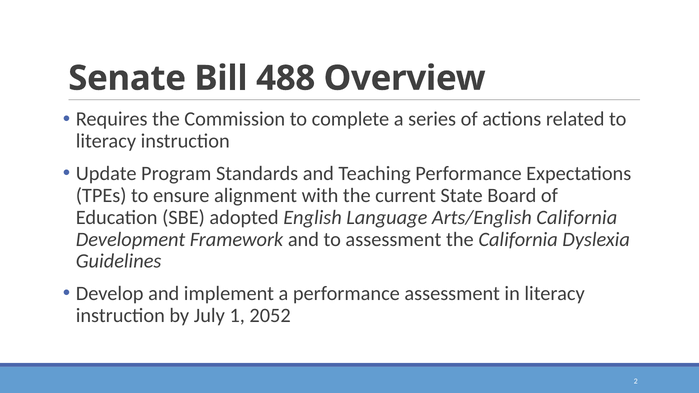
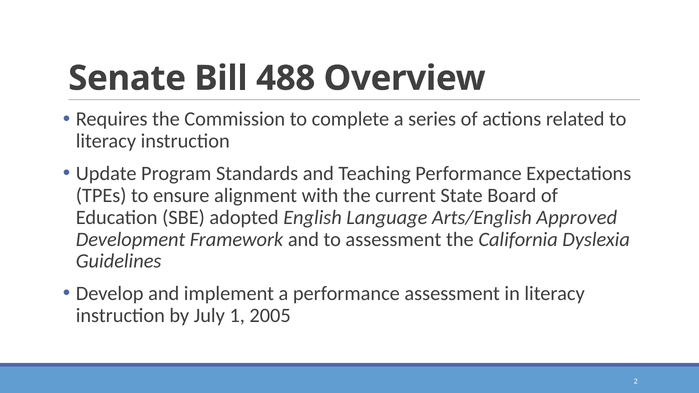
Arts/English California: California -> Approved (577, 217)
2052: 2052 -> 2005 (270, 316)
